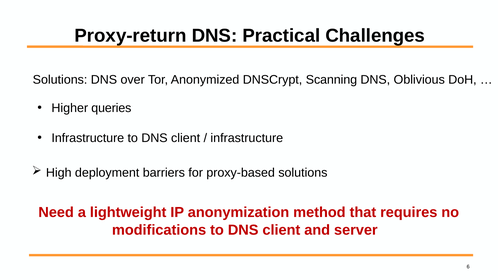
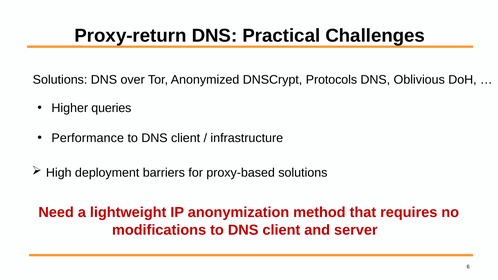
Scanning: Scanning -> Protocols (331, 80)
Infrastructure: Infrastructure -> Performance (88, 138)
